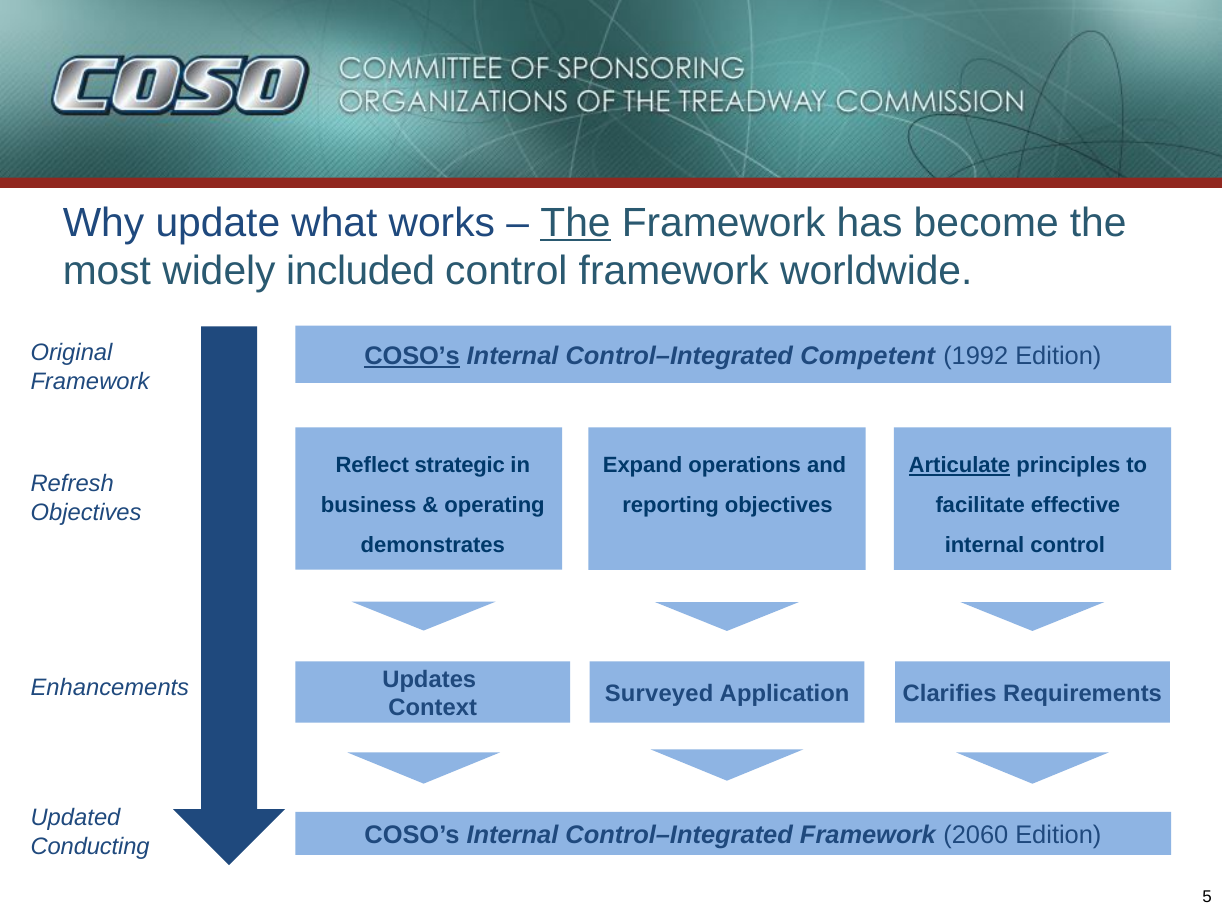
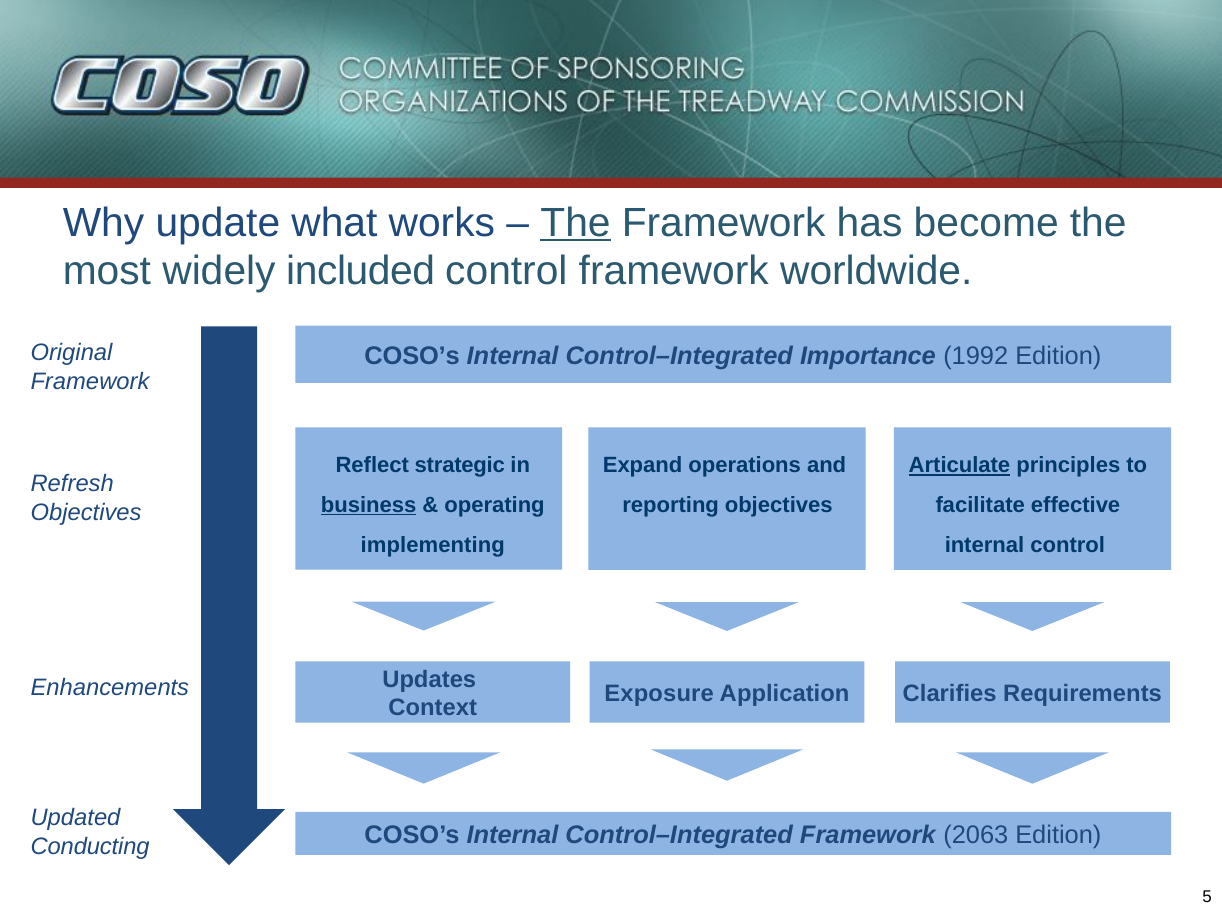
COSO’s underline: present -> none (412, 356)
Competent: Competent -> Importance (868, 356)
business underline: none -> present (369, 505)
demonstrates: demonstrates -> implementing (433, 545)
Surveyed: Surveyed -> Exposure (659, 694)
2060: 2060 -> 2063 (976, 836)
